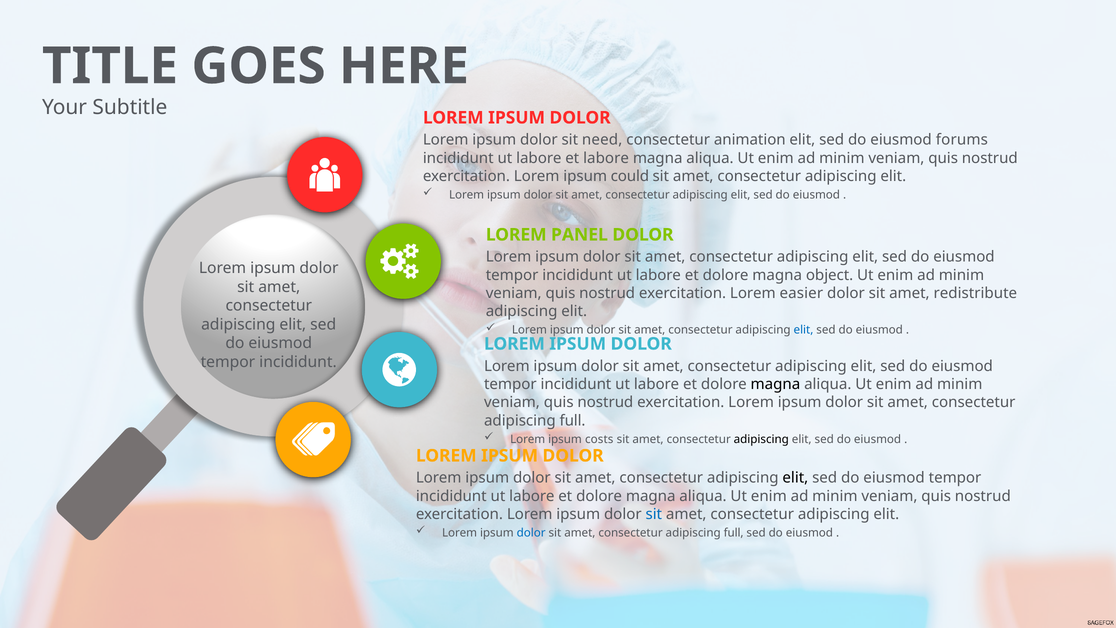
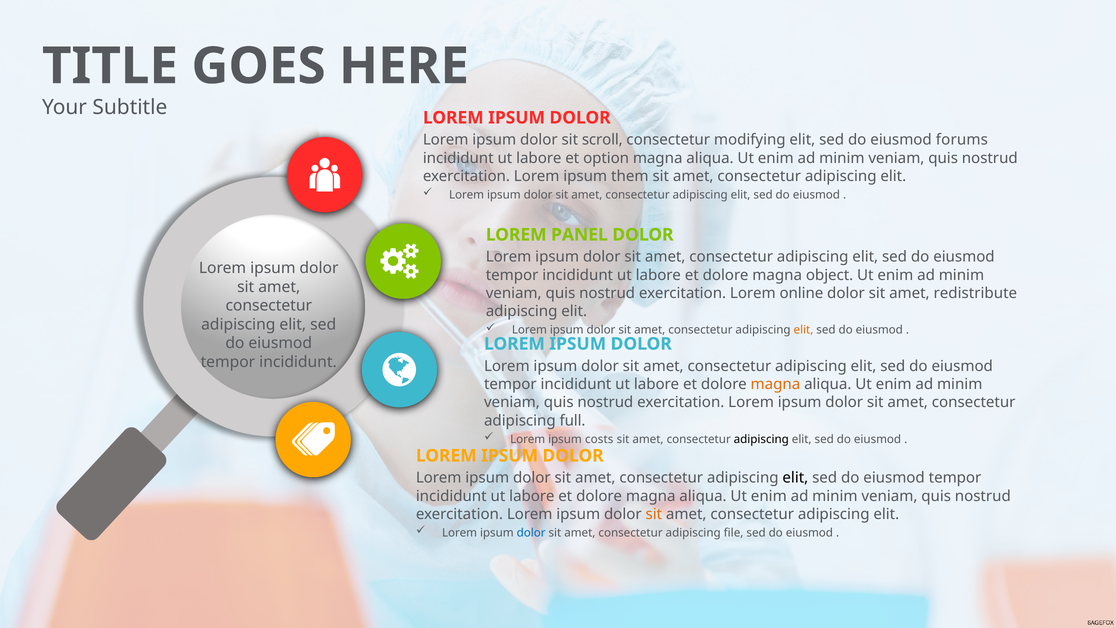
need: need -> scroll (602, 140)
animation: animation -> modifying (750, 140)
et labore: labore -> option (606, 158)
could: could -> them (630, 176)
easier: easier -> online (801, 293)
elit colour: blue -> orange (803, 330)
magna colour: black -> orange (775, 384)
sit colour: blue -> orange (654, 514)
full: full -> file (734, 533)
